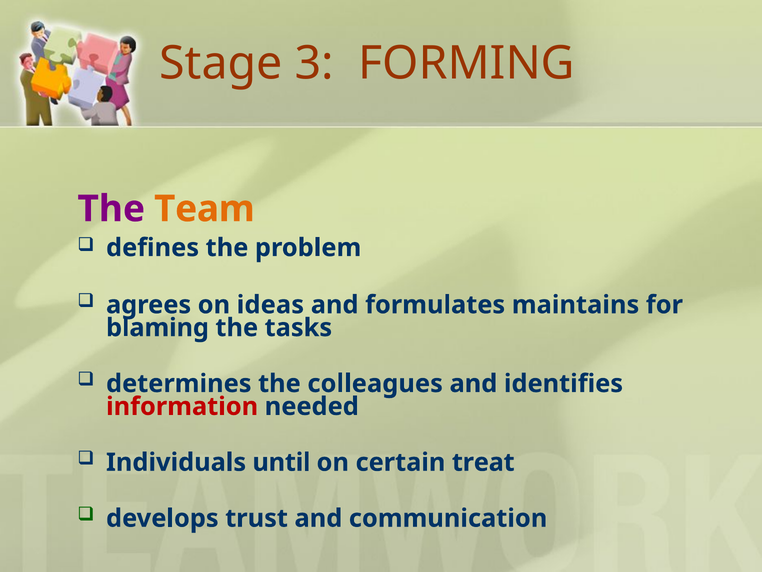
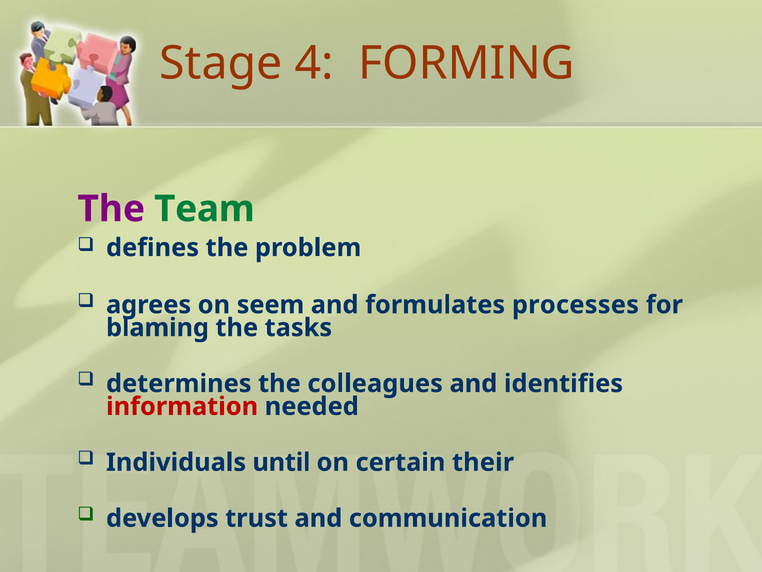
3: 3 -> 4 (314, 64)
Team colour: orange -> green (204, 209)
ideas: ideas -> seem (270, 305)
maintains: maintains -> processes (575, 305)
treat: treat -> their (483, 462)
